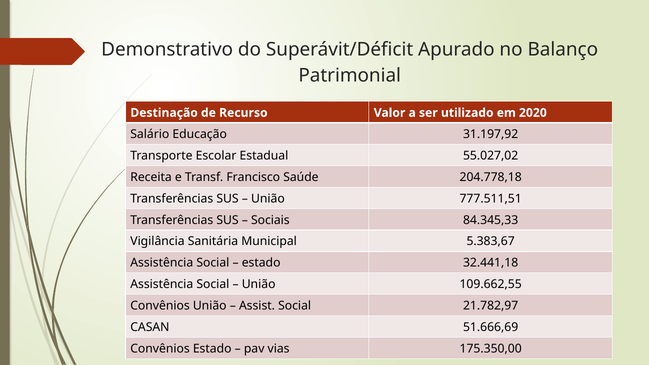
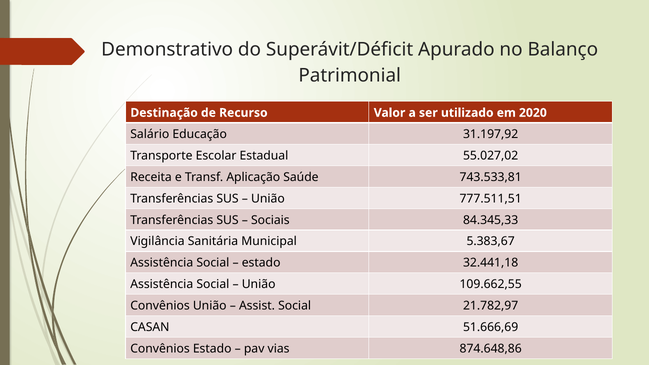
Francisco: Francisco -> Aplicação (253, 177)
204.778,18: 204.778,18 -> 743.533,81 (491, 177)
175.350,00: 175.350,00 -> 874.648,86 (491, 349)
